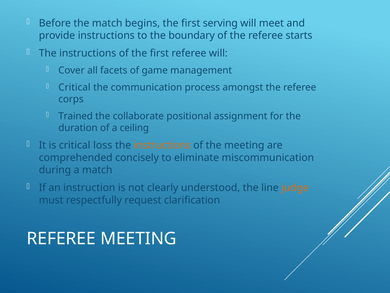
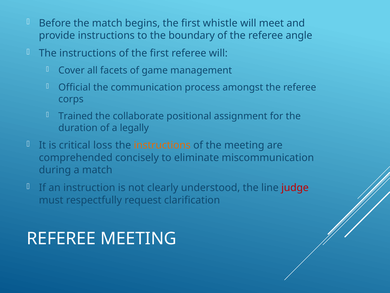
serving: serving -> whistle (220, 23)
starts: starts -> angle (299, 35)
Critical: Critical -> Official (74, 87)
ceiling: ceiling -> legally (134, 128)
judge colour: orange -> red (295, 188)
